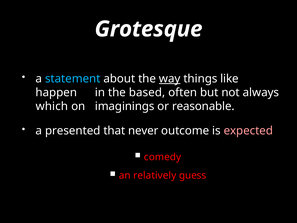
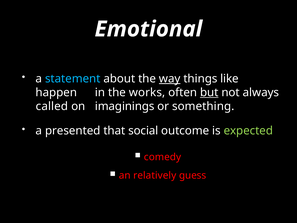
Grotesque: Grotesque -> Emotional (148, 29)
based: based -> works (147, 92)
but underline: none -> present (209, 92)
which: which -> called (52, 106)
reasonable: reasonable -> something (203, 106)
never: never -> social (143, 131)
expected colour: pink -> light green (248, 131)
